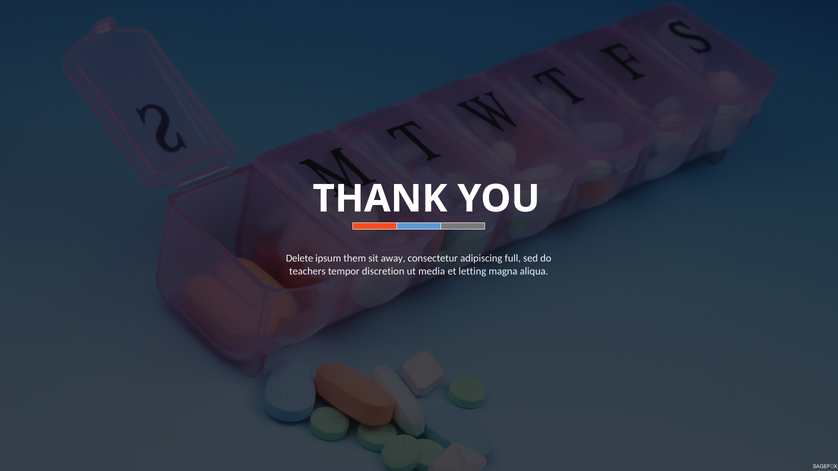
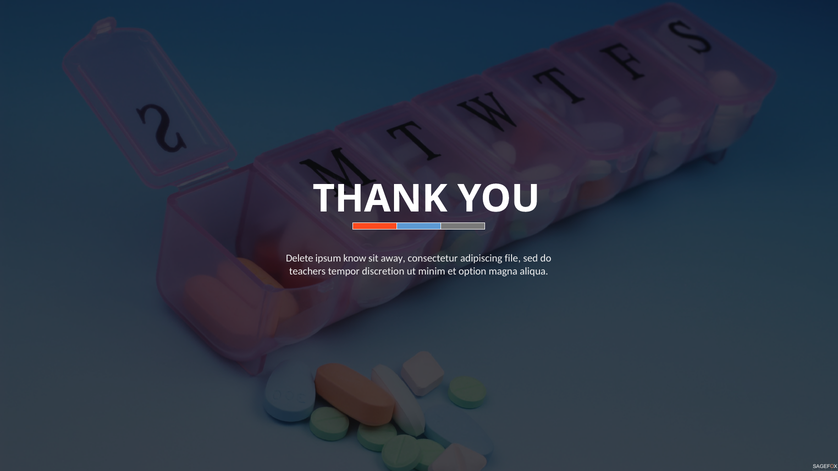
them: them -> know (355, 259)
full: full -> file (513, 259)
media: media -> minim (432, 271)
letting: letting -> option (472, 271)
